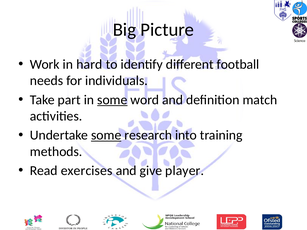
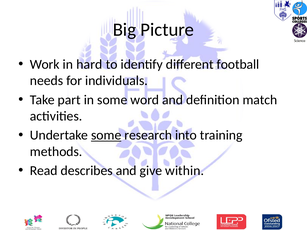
some underline: present -> none (112, 100)
exercises: exercises -> describes (87, 171)
player: player -> within (185, 171)
